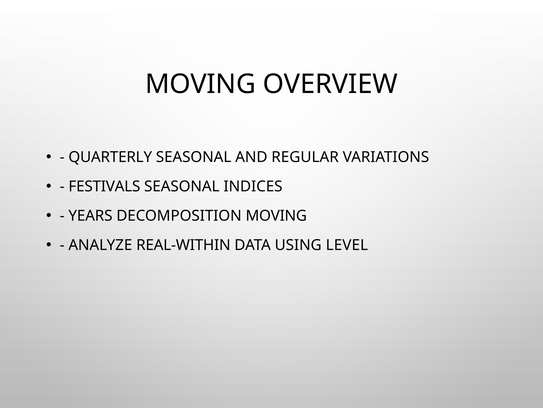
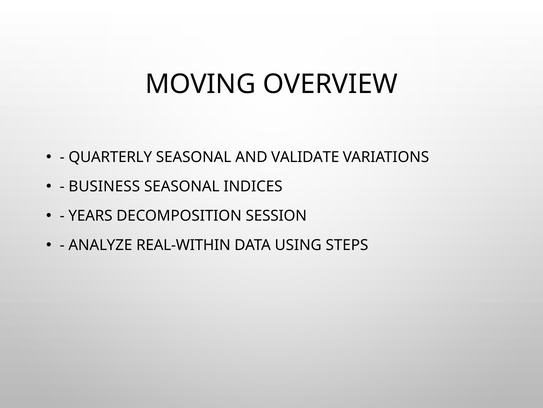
REGULAR: REGULAR -> VALIDATE (305, 157)
FESTIVALS: FESTIVALS -> BUSINESS (104, 186)
DECOMPOSITION MOVING: MOVING -> SESSION (276, 216)
LEVEL: LEVEL -> STEPS (347, 245)
